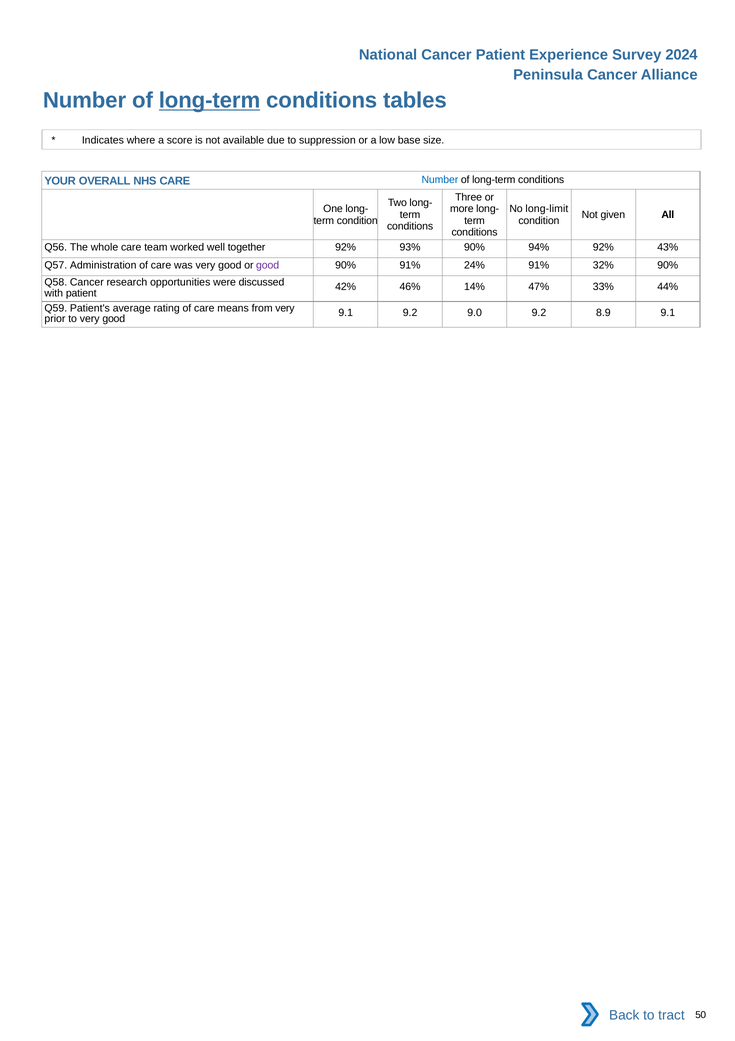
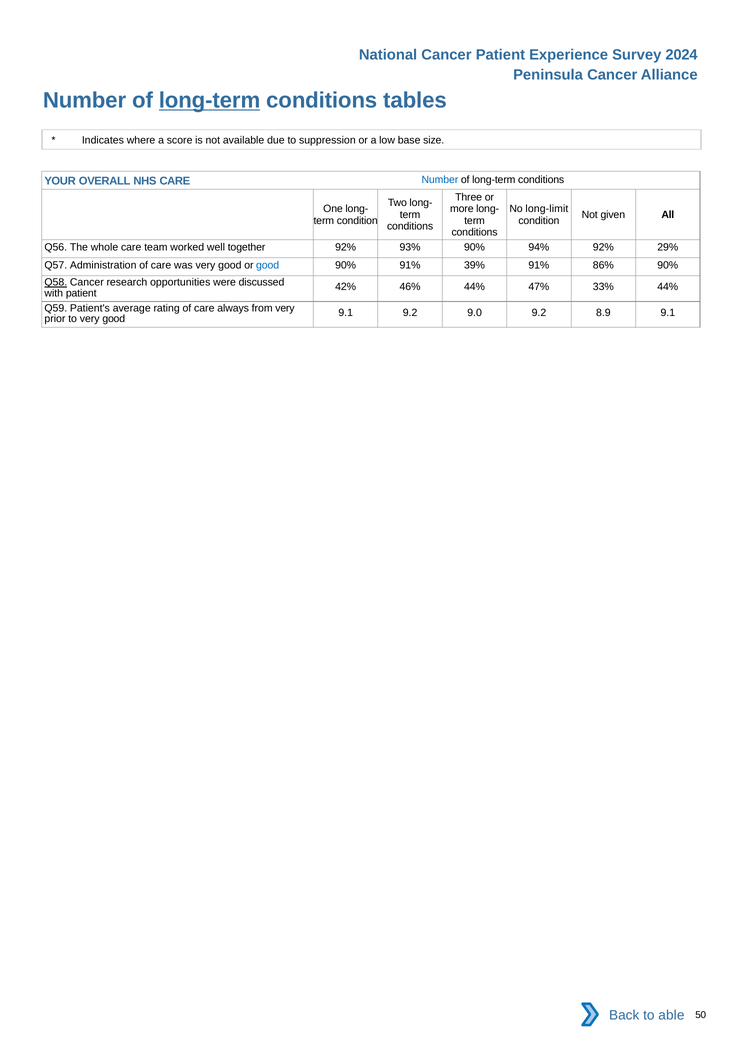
43%: 43% -> 29% (668, 247)
good colour: purple -> blue (268, 265)
24%: 24% -> 39% (474, 265)
32%: 32% -> 86% (603, 265)
Q58 underline: none -> present (56, 282)
46% 14%: 14% -> 44% (474, 287)
means: means -> always (233, 308)
tract: tract -> able (671, 1014)
